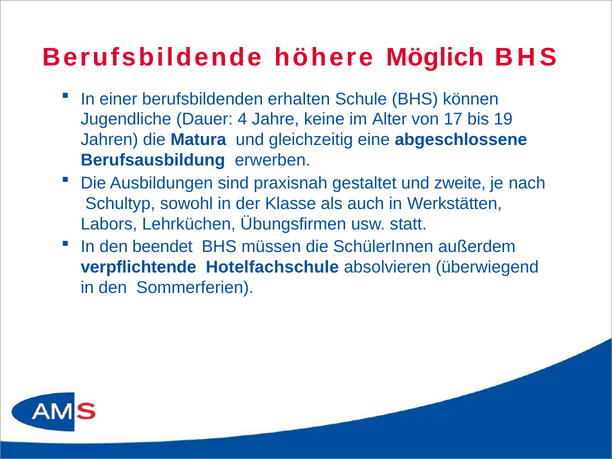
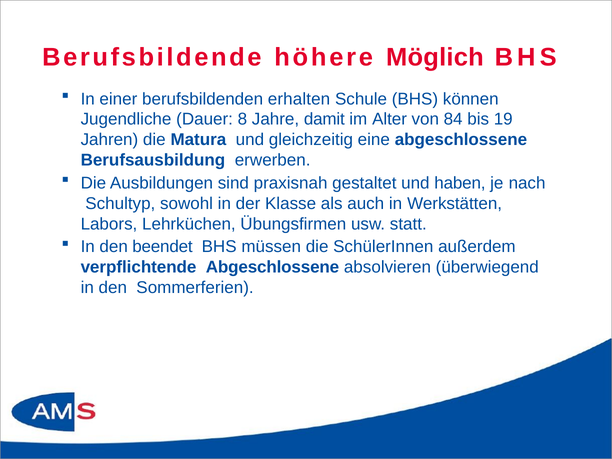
4: 4 -> 8 (242, 119)
keine: keine -> damit (324, 119)
17: 17 -> 84 (453, 119)
zweite: zweite -> haben (460, 183)
verpflichtende Hotelfachschule: Hotelfachschule -> Abgeschlossene (272, 267)
